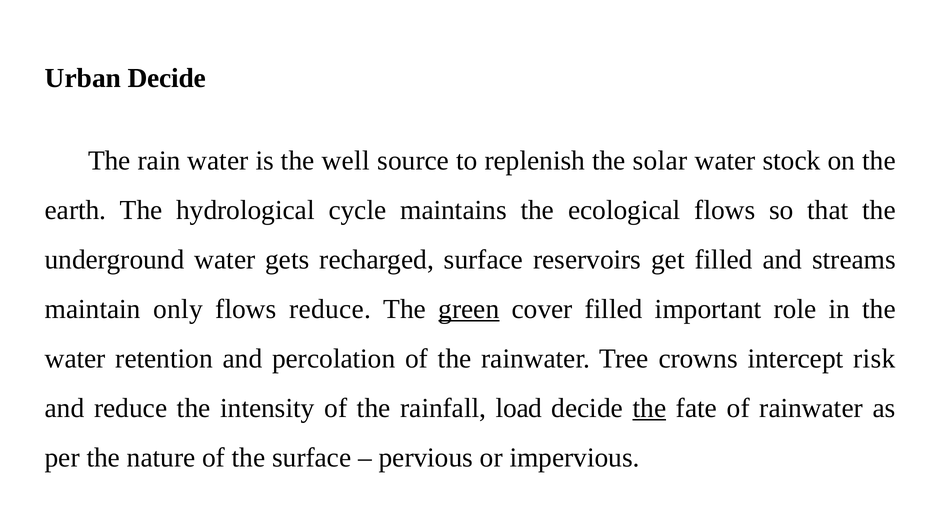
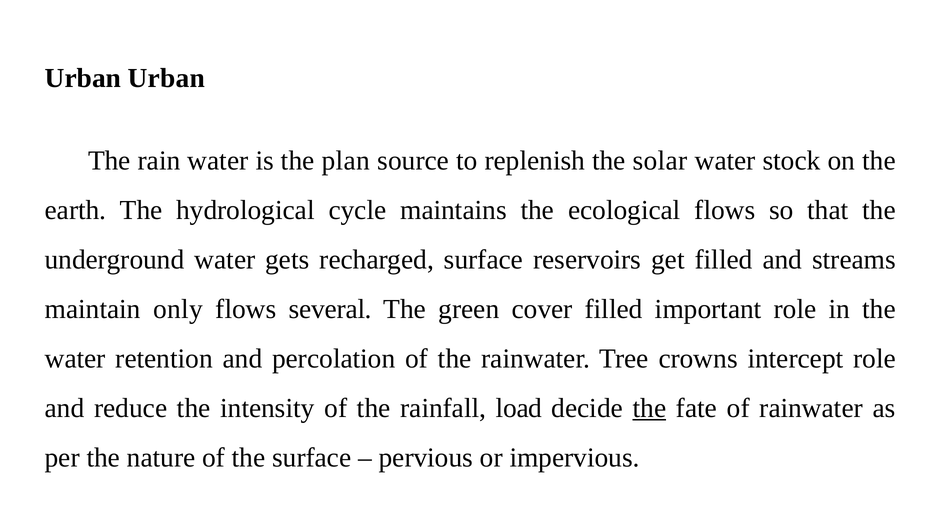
Urban Decide: Decide -> Urban (167, 78)
well: well -> plan (346, 161)
flows reduce: reduce -> several (330, 309)
green underline: present -> none (469, 309)
intercept risk: risk -> role (874, 358)
